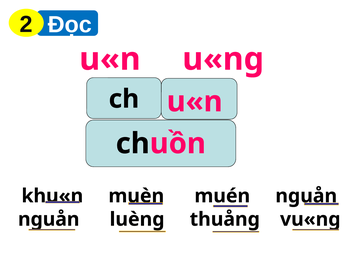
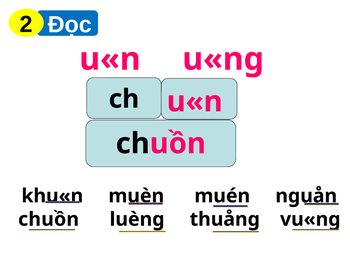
nguån: nguån -> chuồn (49, 219)
